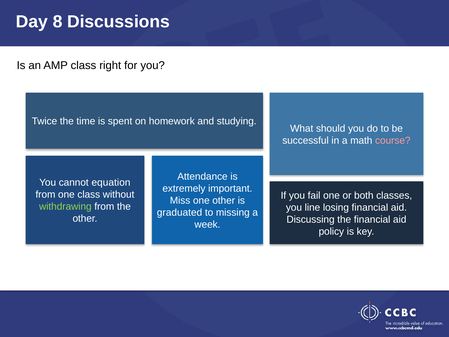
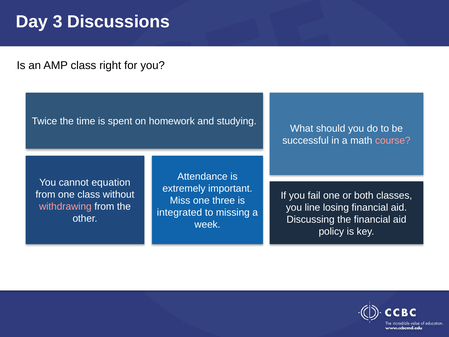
8: 8 -> 3 (58, 22)
one other: other -> three (224, 200)
withdrawing colour: light green -> pink (65, 206)
graduated: graduated -> integrated (179, 212)
